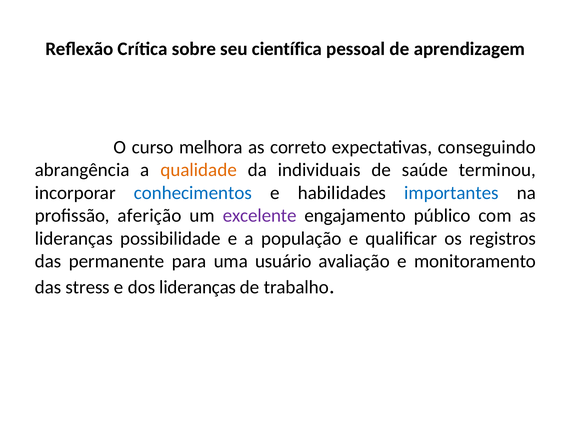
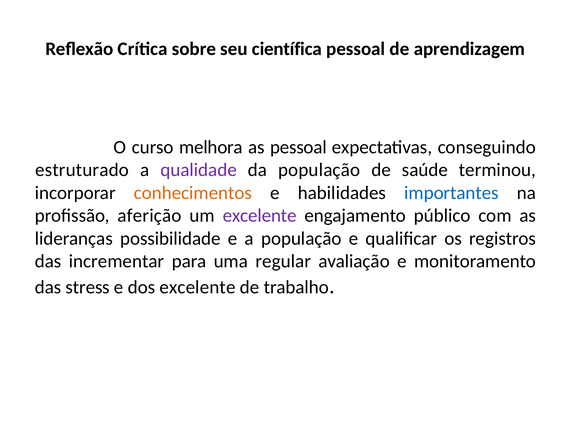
as correto: correto -> pessoal (298, 147)
abrangência: abrangência -> estruturado (82, 170)
qualidade colour: orange -> purple (199, 170)
da individuais: individuais -> população (319, 170)
conhecimentos colour: blue -> orange (193, 193)
permanente: permanente -> incrementar (117, 262)
usuário: usuário -> regular (283, 262)
dos lideranças: lideranças -> excelente (198, 288)
